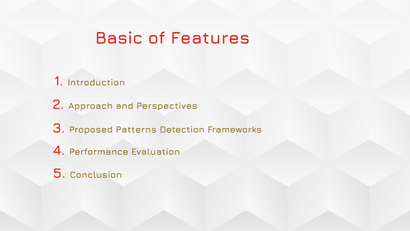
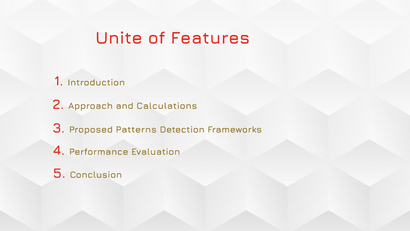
Basic: Basic -> Unite (119, 38)
Perspectives: Perspectives -> Calculations (167, 106)
